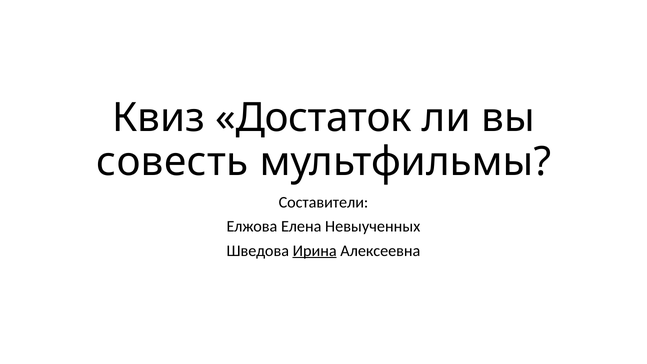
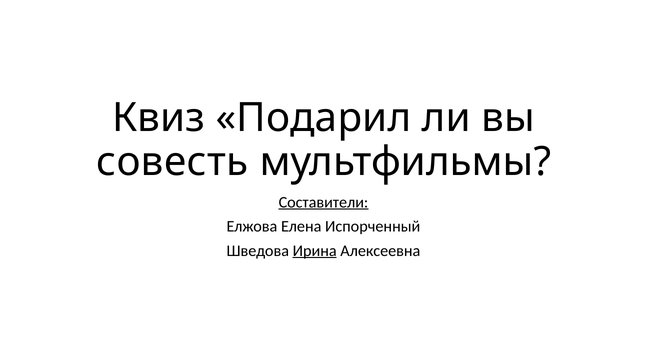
Достаток: Достаток -> Подарил (313, 118)
Составители underline: none -> present (323, 202)
Невыученных: Невыученных -> Испорченный (373, 226)
